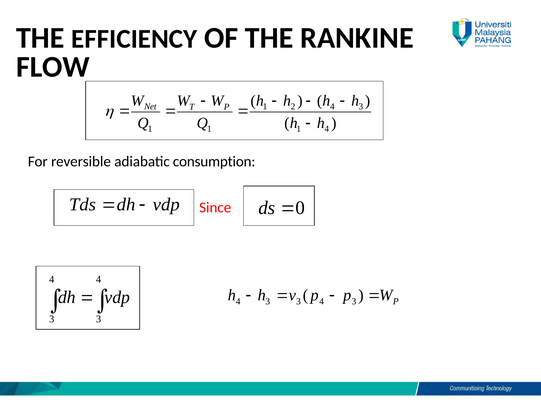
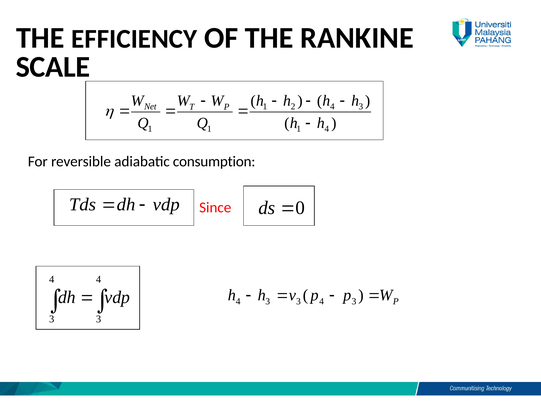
FLOW: FLOW -> SCALE (53, 67)
